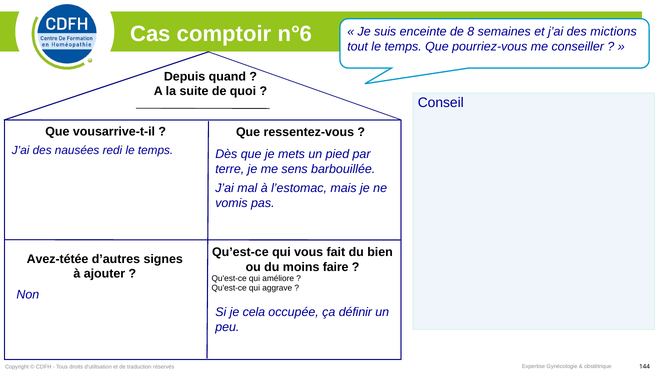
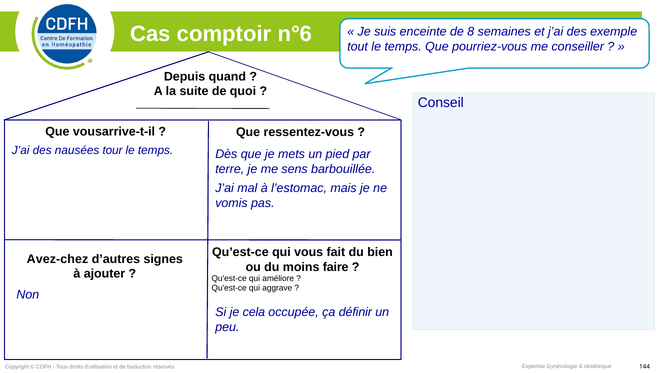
mictions: mictions -> exemple (614, 32)
redi: redi -> tour (112, 150)
Avez-tétée: Avez-tétée -> Avez-chez (57, 259)
